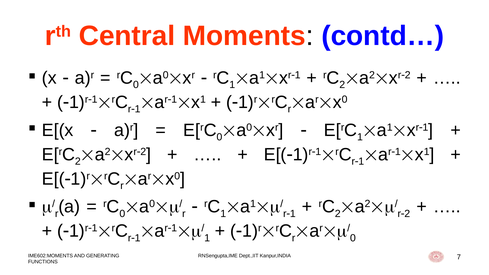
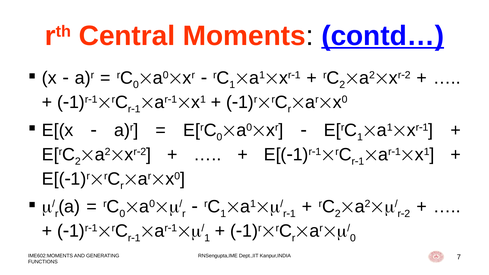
contd… underline: none -> present (383, 36)
